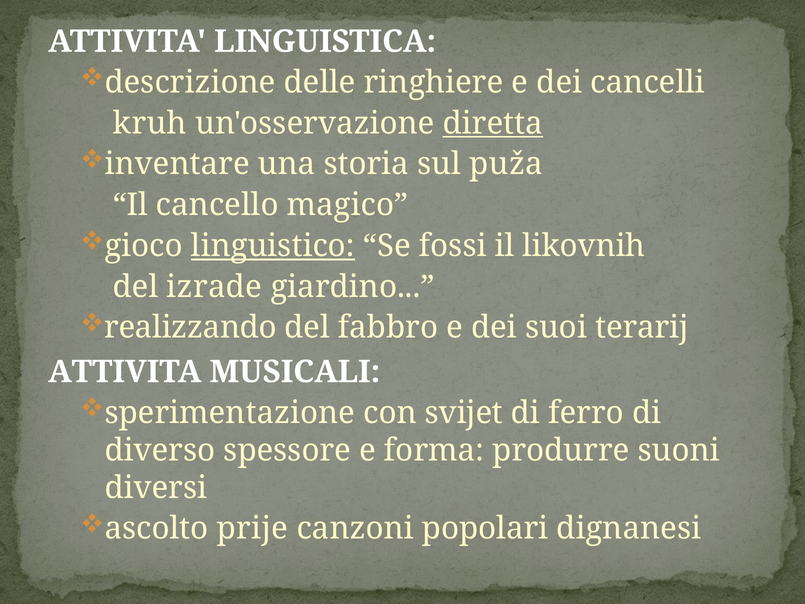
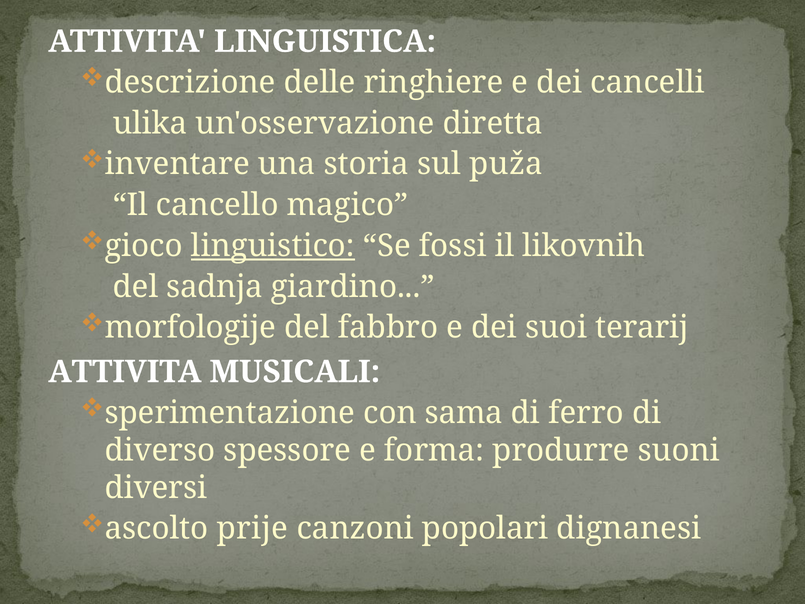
kruh: kruh -> ulika (150, 123)
diretta underline: present -> none (493, 123)
izrade: izrade -> sadnja (215, 287)
realizzando: realizzando -> morfologije (190, 327)
svijet: svijet -> sama (464, 413)
